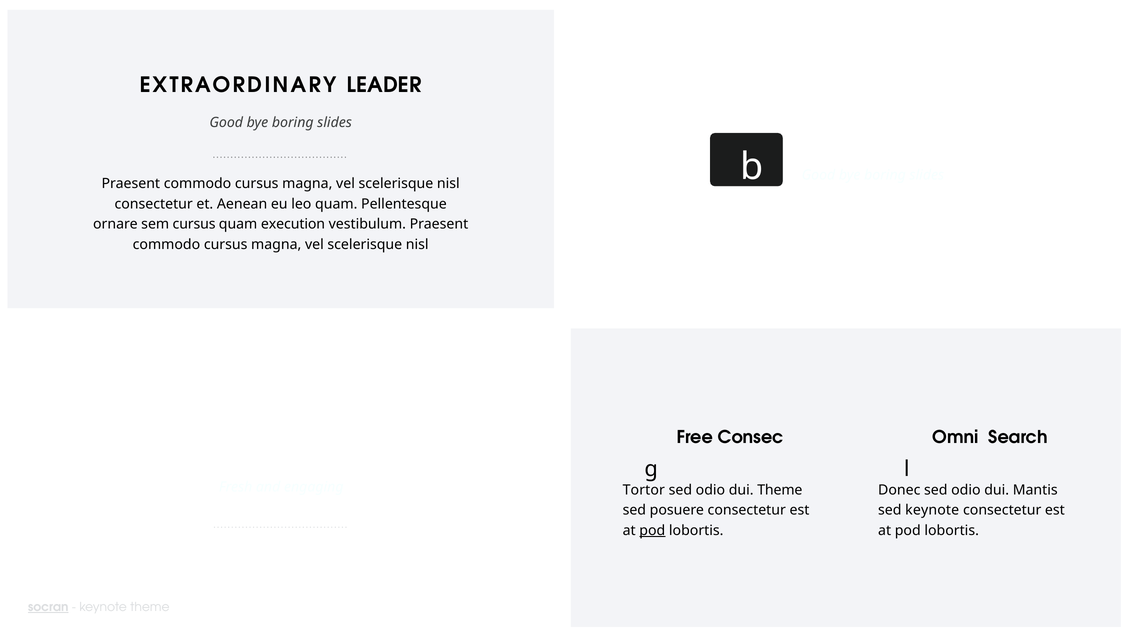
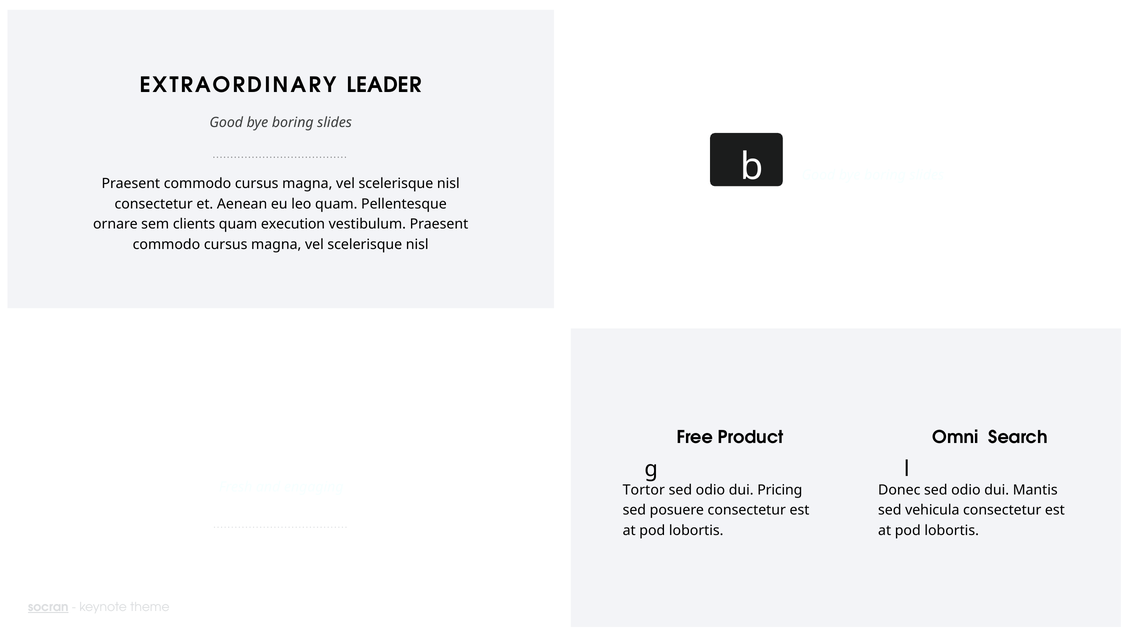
sem cursus: cursus -> clients (194, 224)
Consec: Consec -> Product (751, 437)
dui Theme: Theme -> Pricing (780, 490)
sed keynote: keynote -> vehicula (932, 510)
pod underline: present -> none (652, 530)
